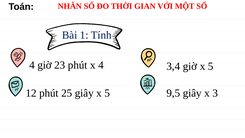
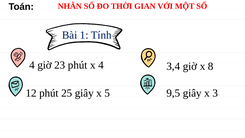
giờ x 5: 5 -> 8 (211, 66)
